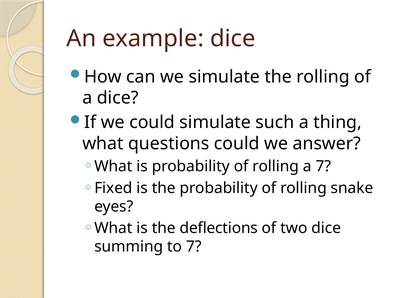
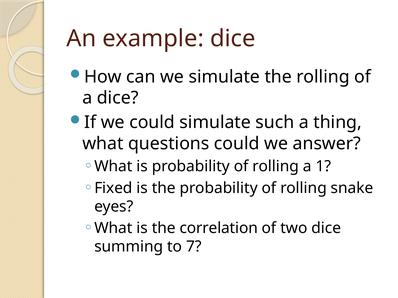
a 7: 7 -> 1 (323, 167)
deflections: deflections -> correlation (219, 228)
